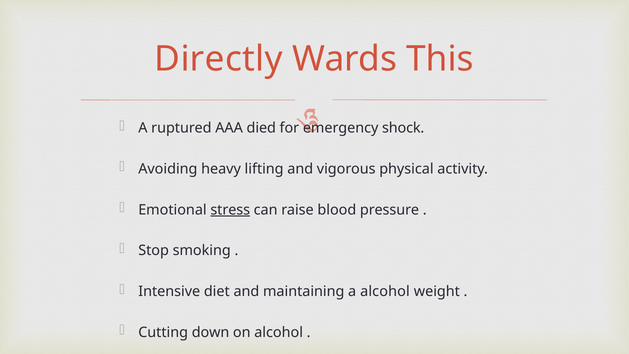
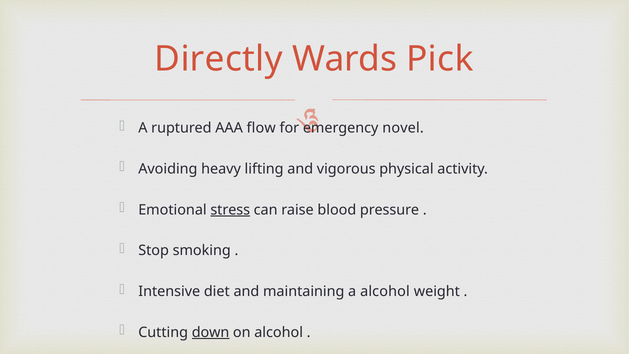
This: This -> Pick (440, 59)
died: died -> flow (261, 128)
shock: shock -> novel (403, 128)
down underline: none -> present (211, 332)
